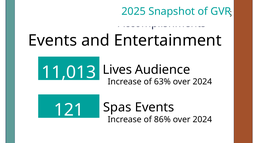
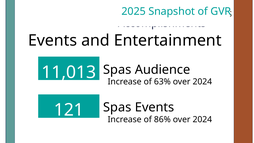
Lives: Lives -> Spas (117, 70)
